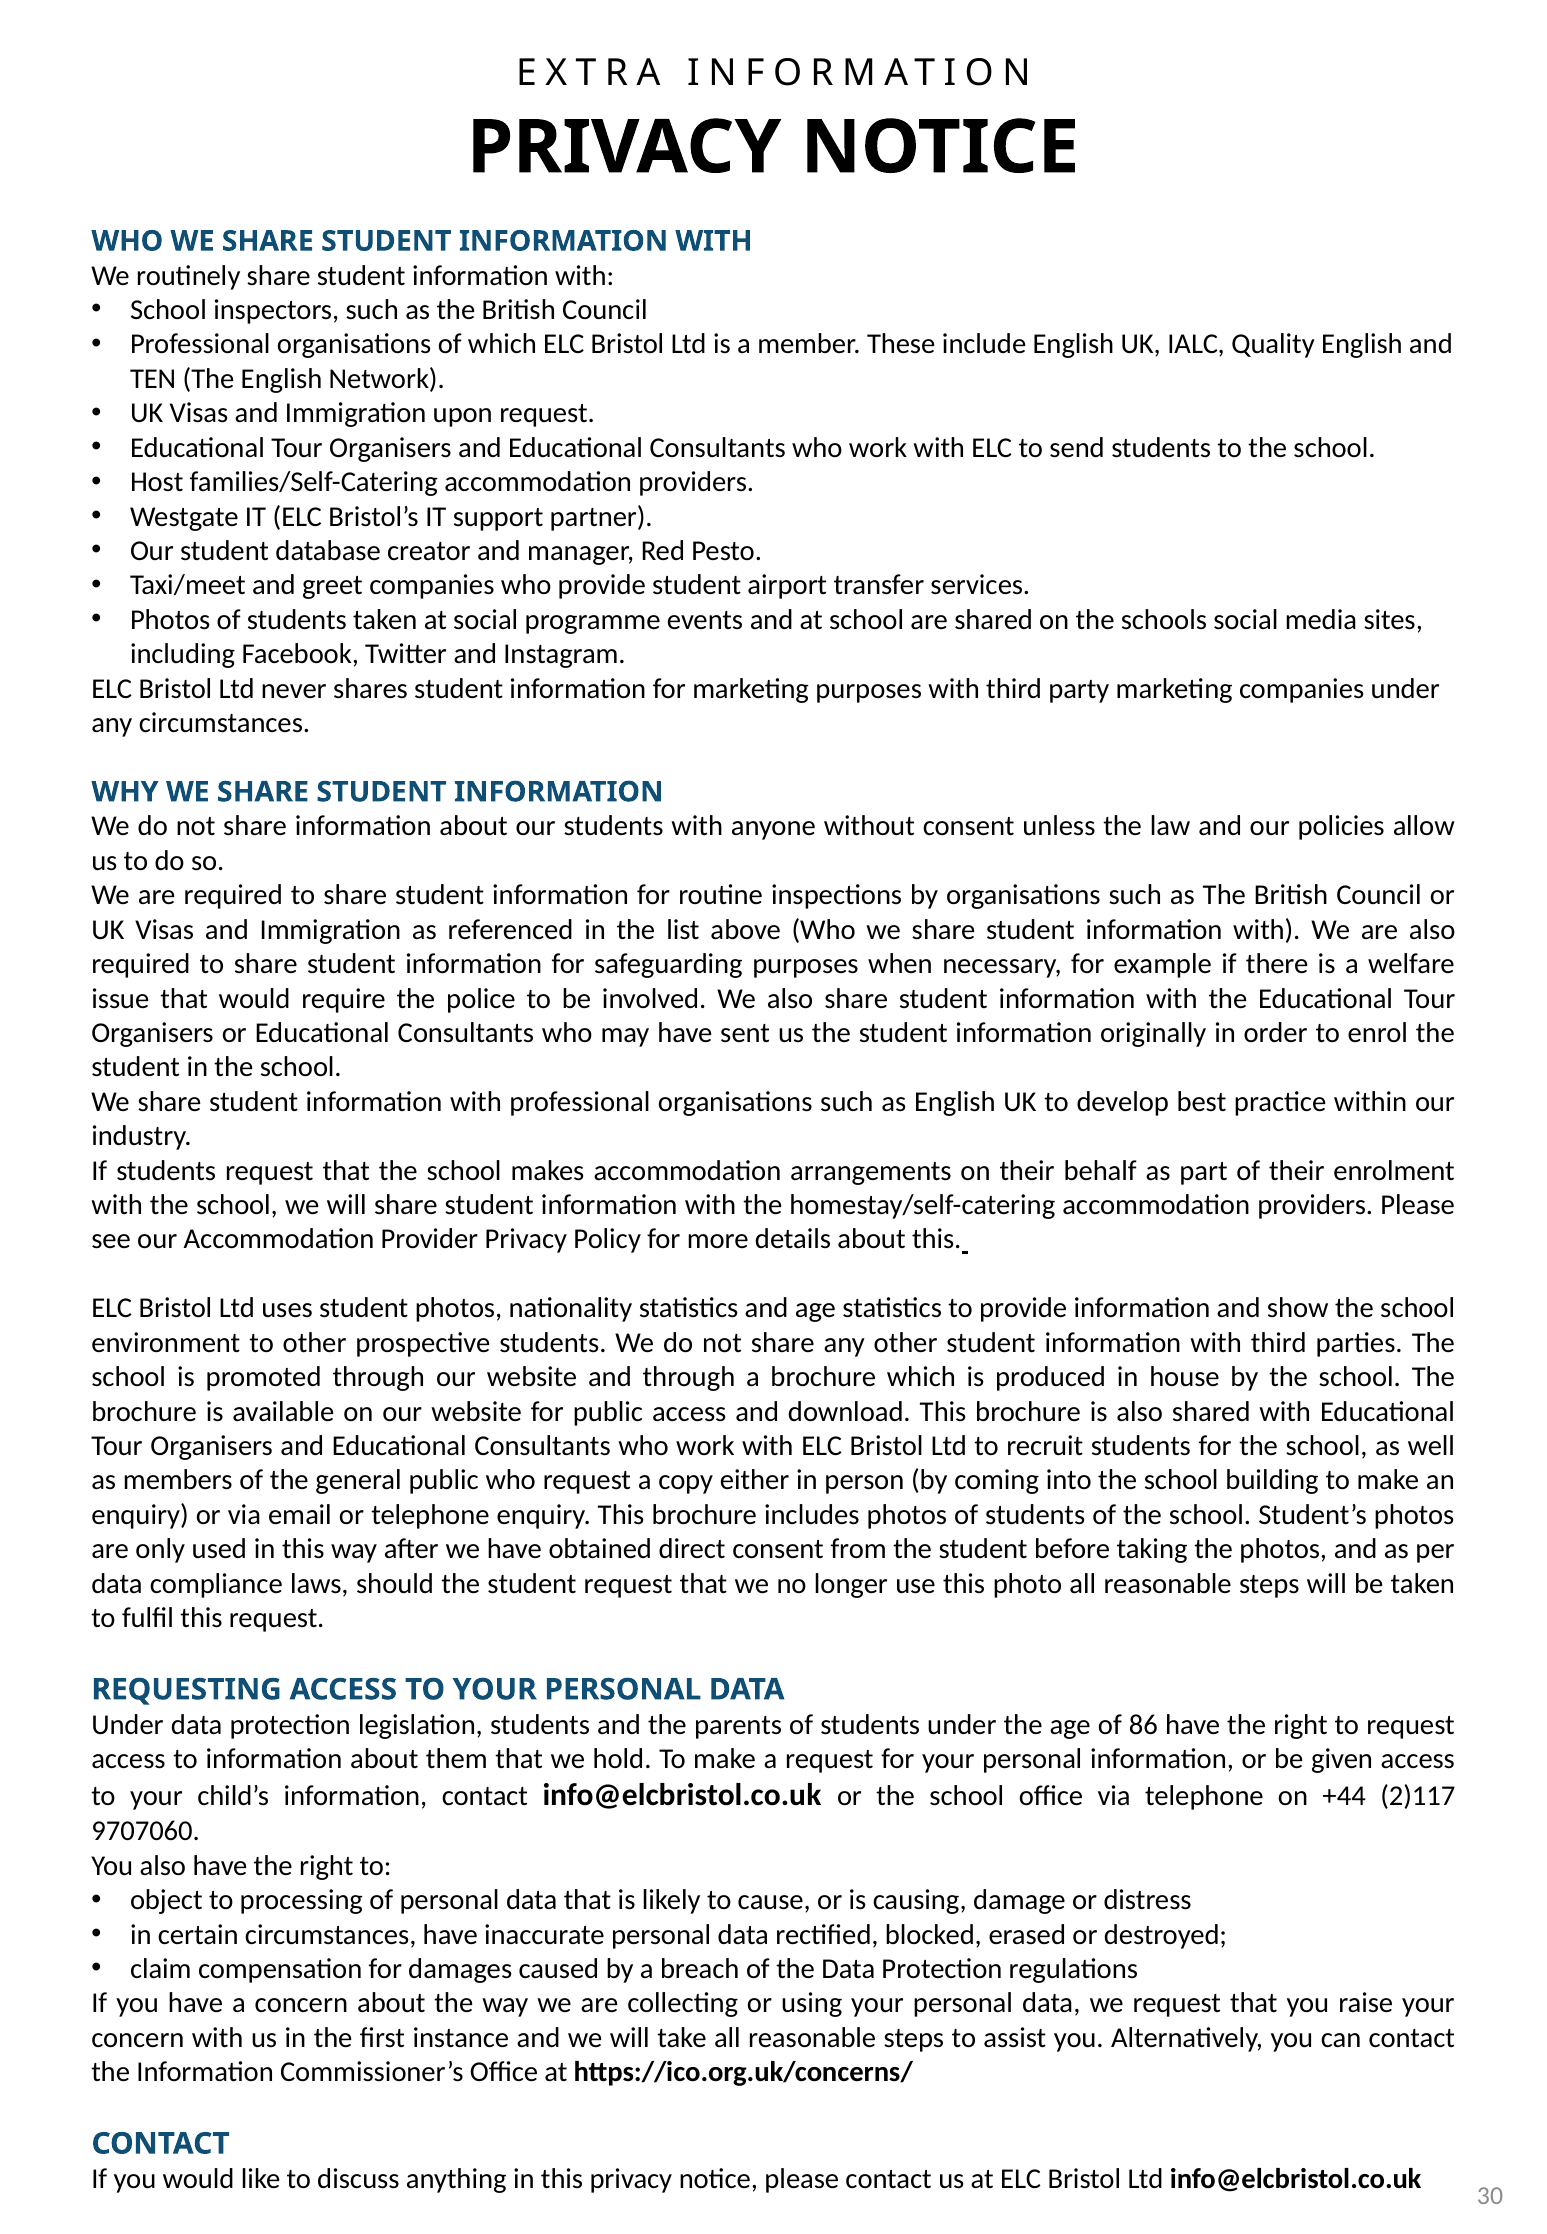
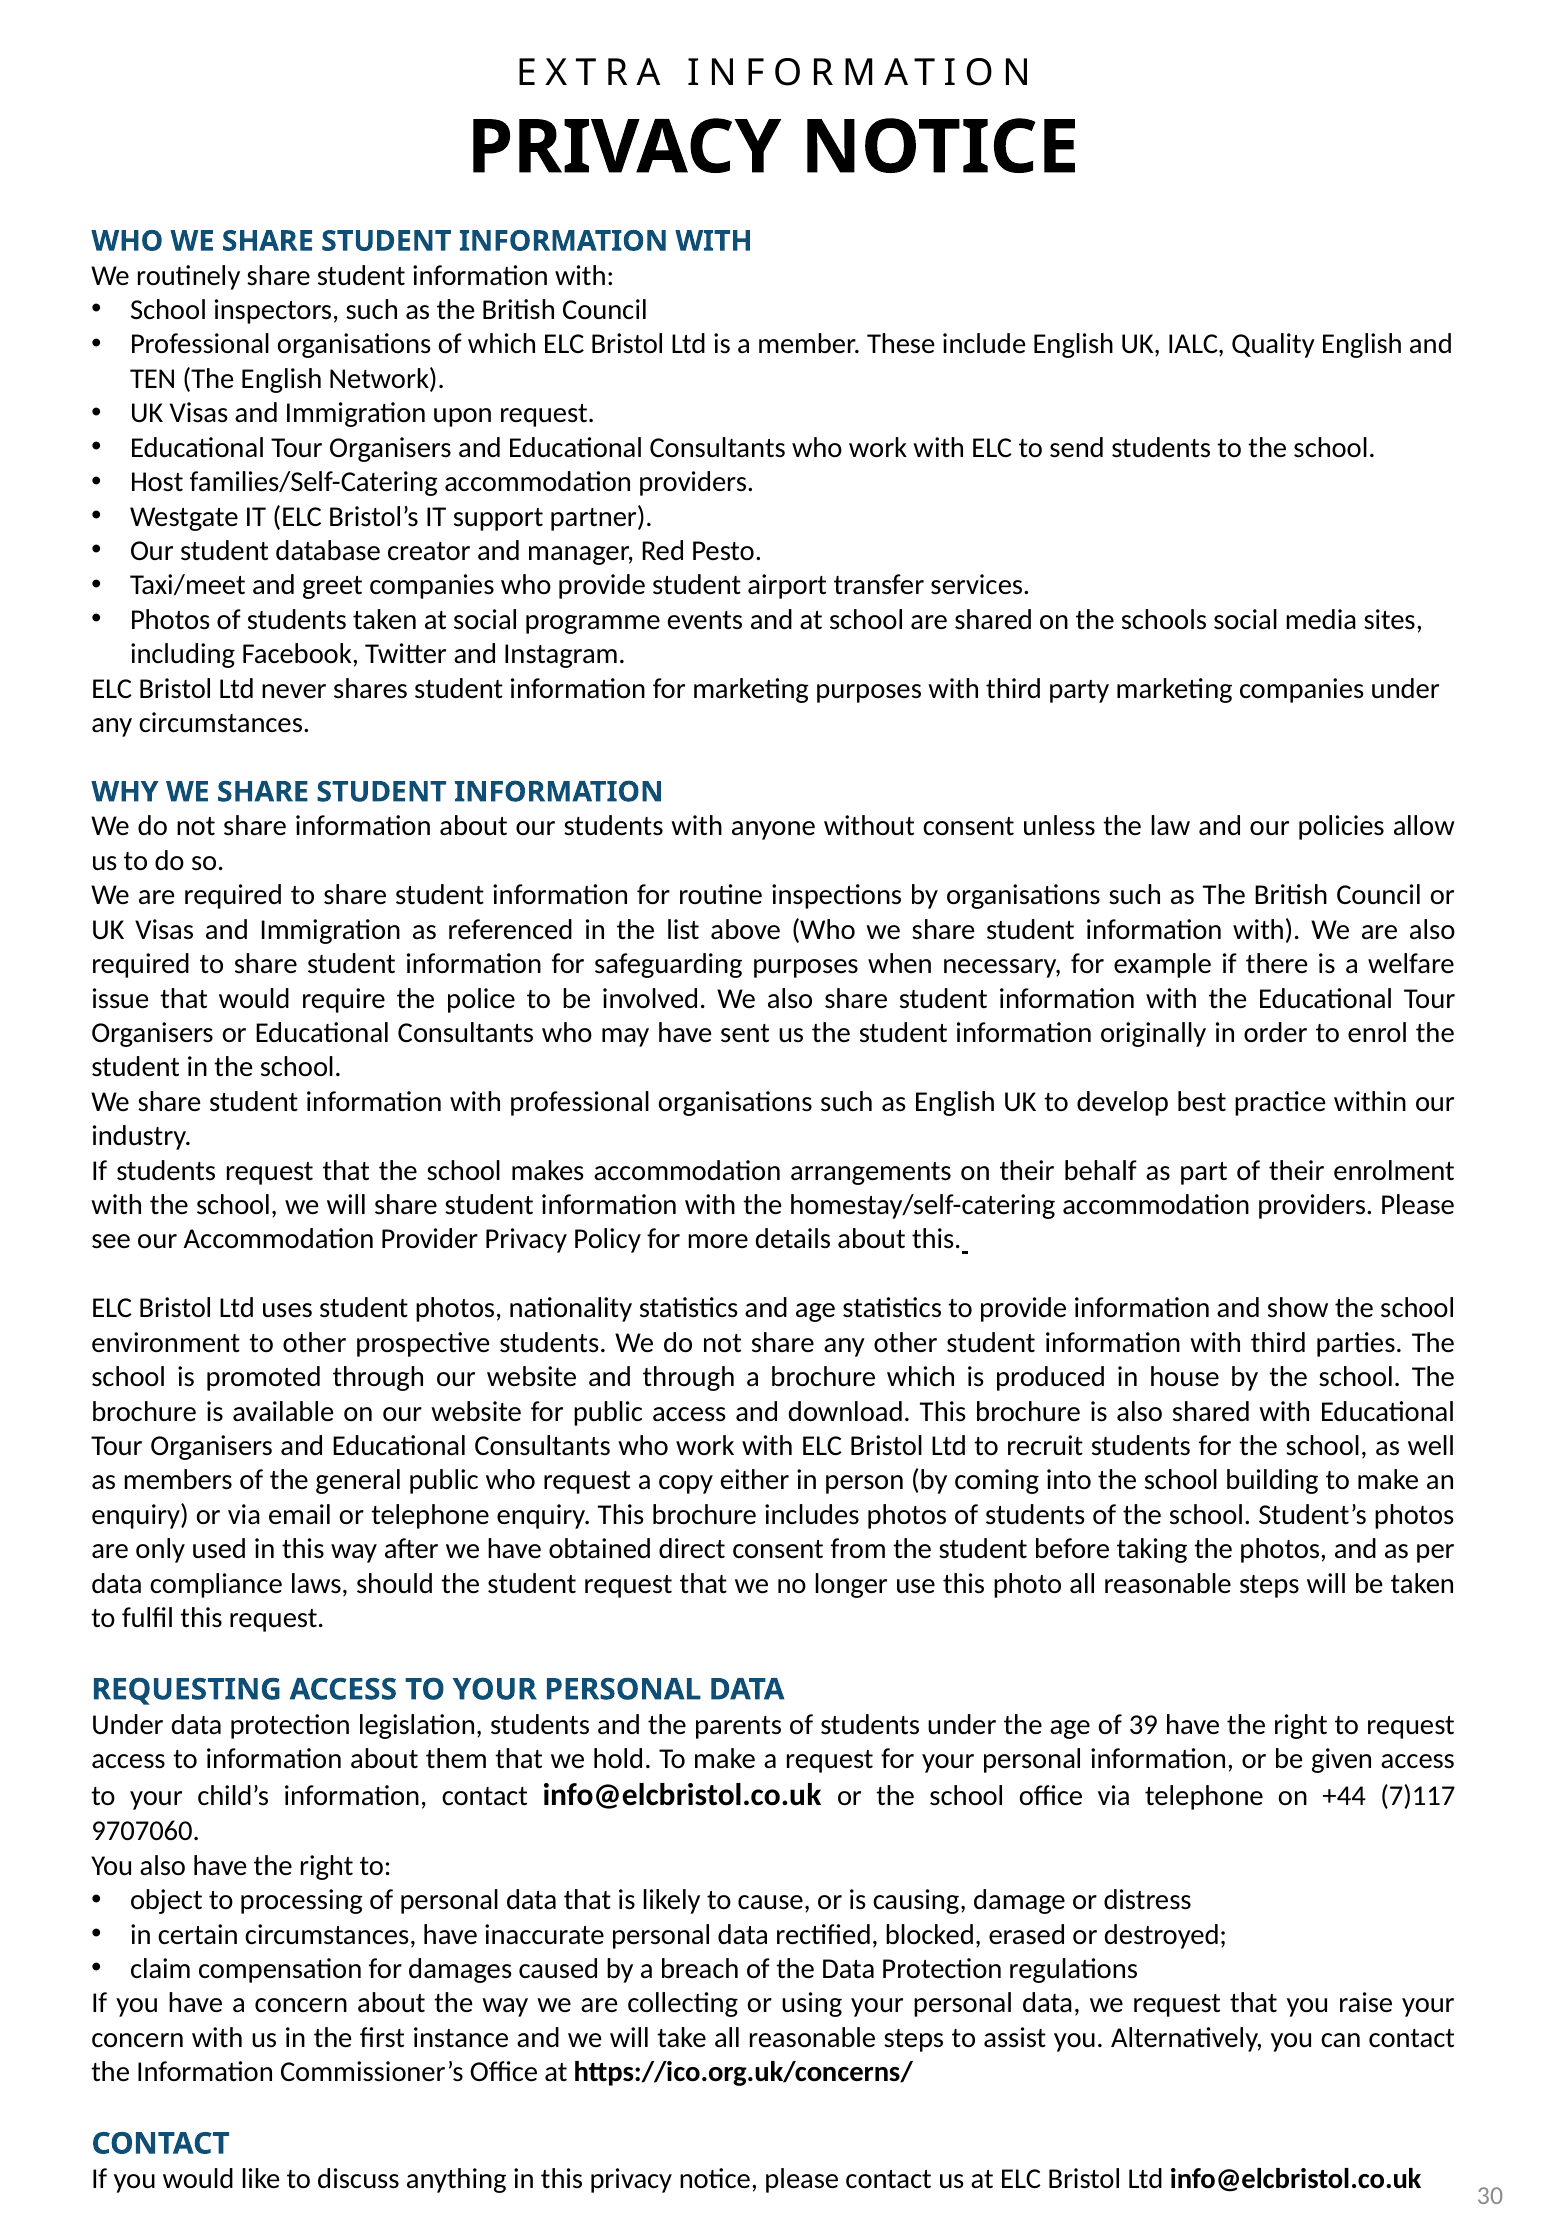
86: 86 -> 39 (1143, 1725)
2)117: 2)117 -> 7)117 (1418, 1797)
